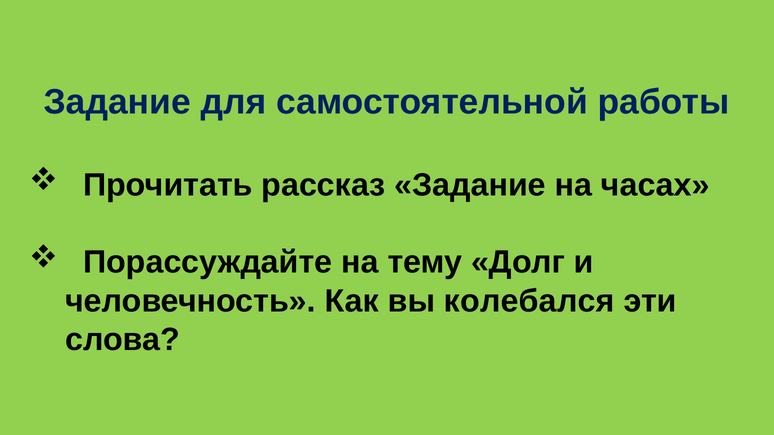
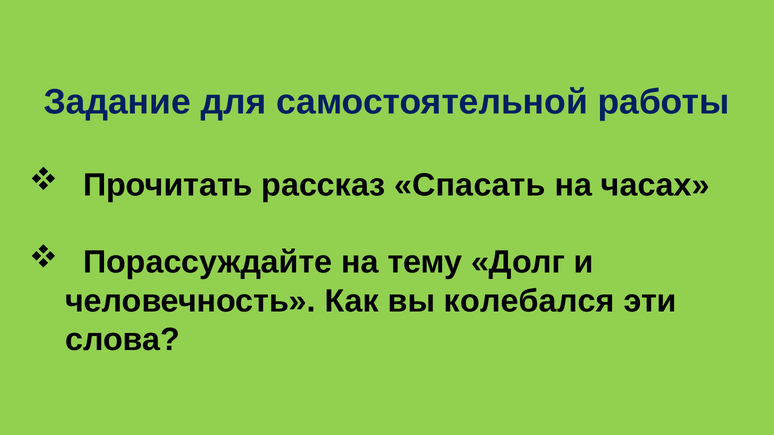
рассказ Задание: Задание -> Спасать (470, 185)
